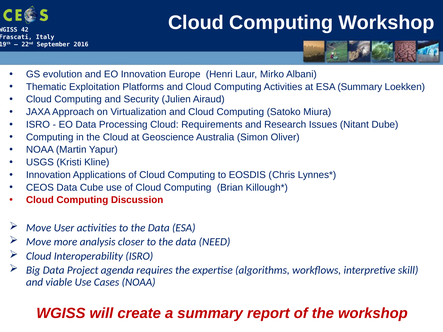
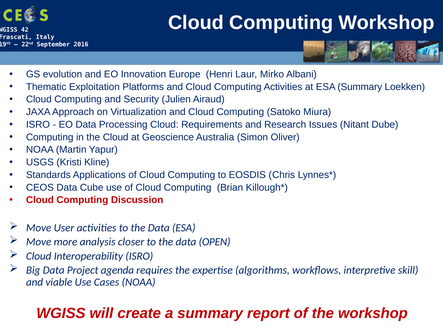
Innovation: Innovation -> Standards (48, 175)
NEED: NEED -> OPEN (215, 242)
